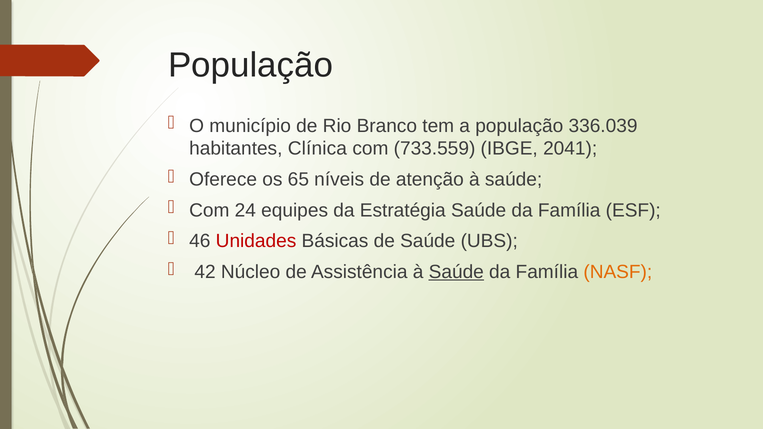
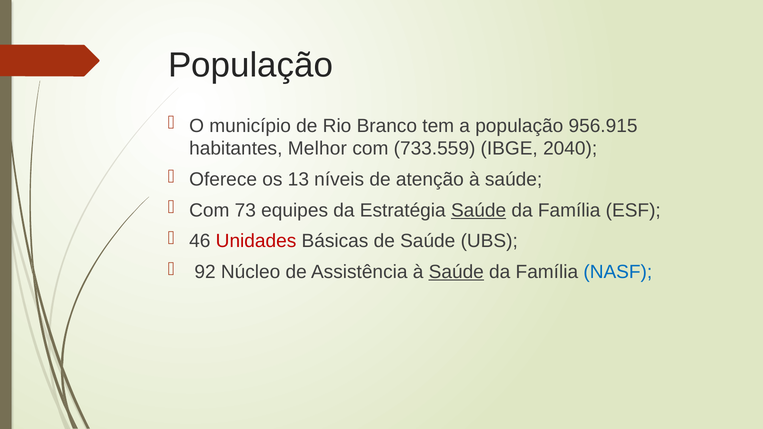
336.039: 336.039 -> 956.915 (603, 126)
Clínica: Clínica -> Melhor (317, 149)
2041: 2041 -> 2040 (570, 149)
65: 65 -> 13 (298, 180)
24: 24 -> 73 (245, 210)
Saúde underline: none -> present (479, 210)
42: 42 -> 92 (205, 272)
NASF colour: orange -> blue (618, 272)
